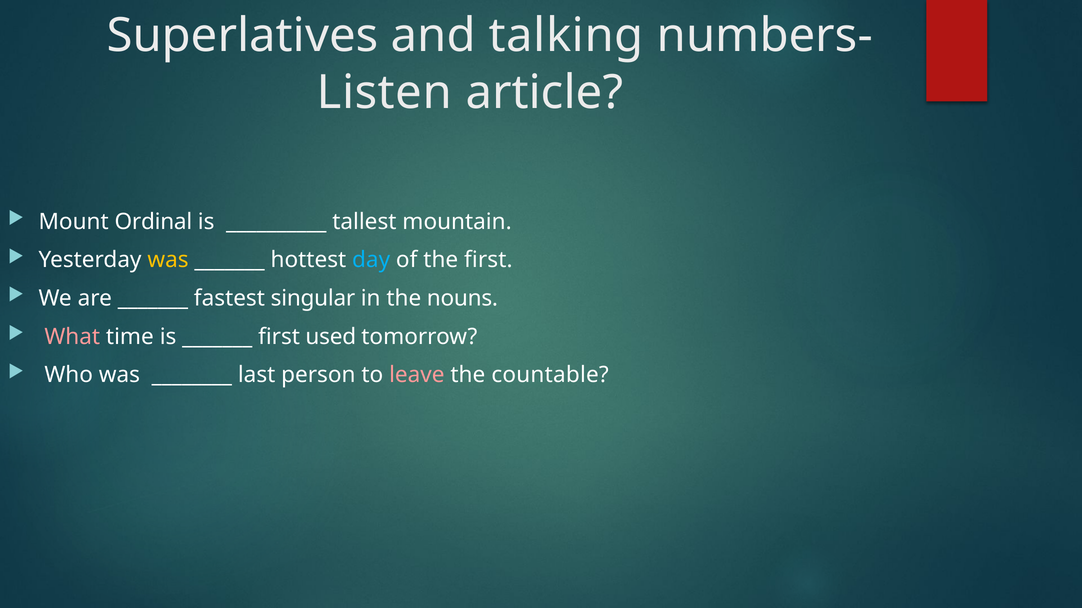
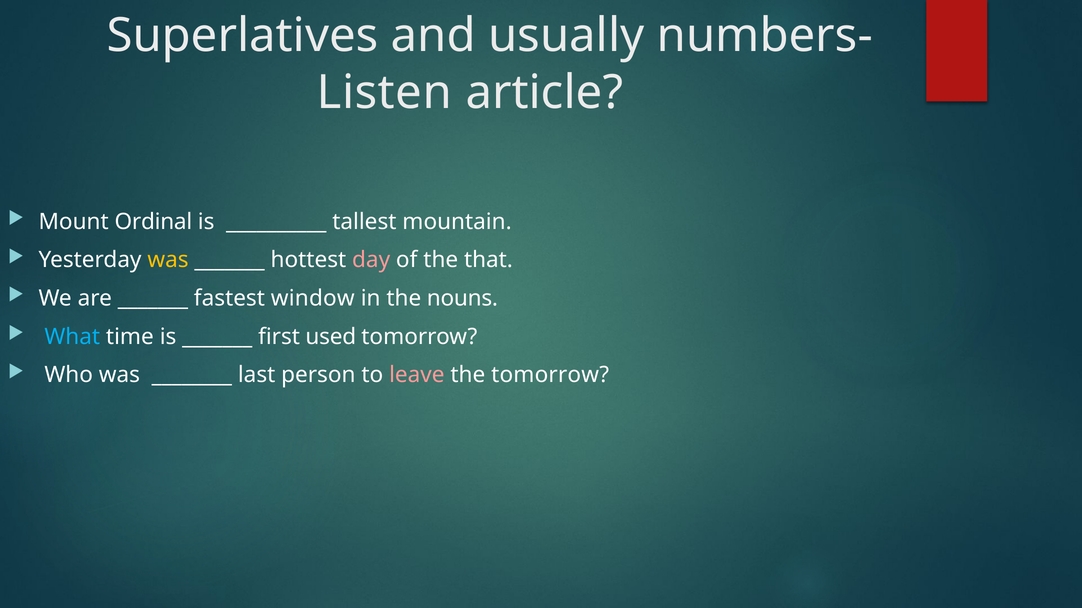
talking: talking -> usually (566, 36)
day colour: light blue -> pink (371, 260)
the first: first -> that (488, 260)
singular: singular -> window (313, 299)
What colour: pink -> light blue (72, 337)
the countable: countable -> tomorrow (550, 375)
